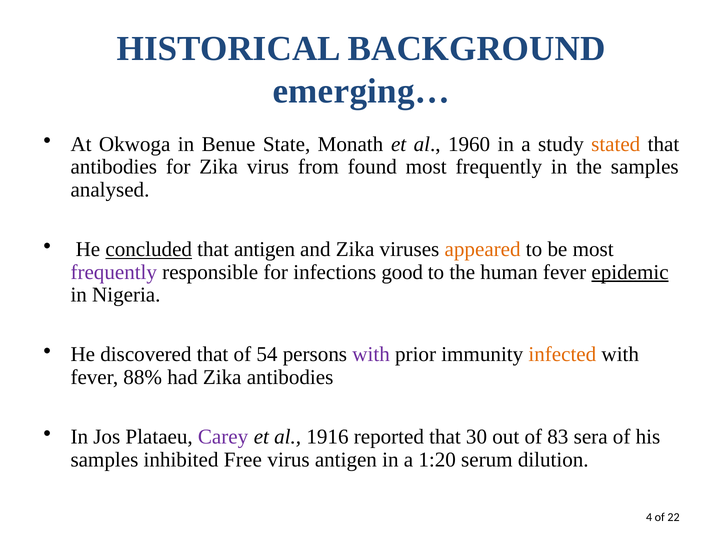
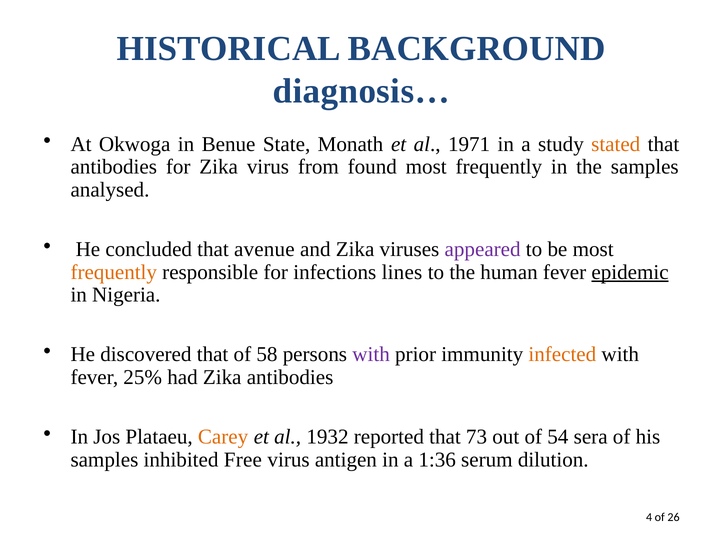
emerging…: emerging… -> diagnosis… (361, 91)
1960: 1960 -> 1971 (469, 144)
concluded underline: present -> none (149, 249)
that antigen: antigen -> avenue (264, 249)
appeared colour: orange -> purple (483, 249)
frequently colour: purple -> orange (114, 272)
good: good -> lines (402, 272)
54: 54 -> 58 (267, 355)
88%: 88% -> 25% (143, 377)
Carey colour: purple -> orange (223, 437)
1916: 1916 -> 1932 (328, 437)
30: 30 -> 73 (477, 437)
83: 83 -> 54 (558, 437)
1:20: 1:20 -> 1:36 (437, 460)
22: 22 -> 26 (674, 518)
